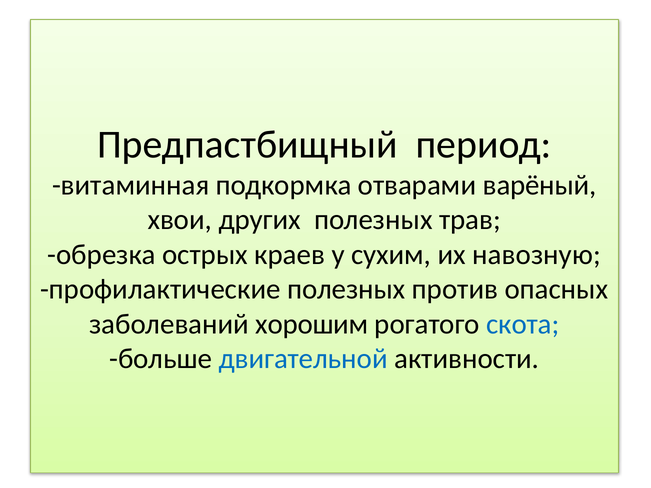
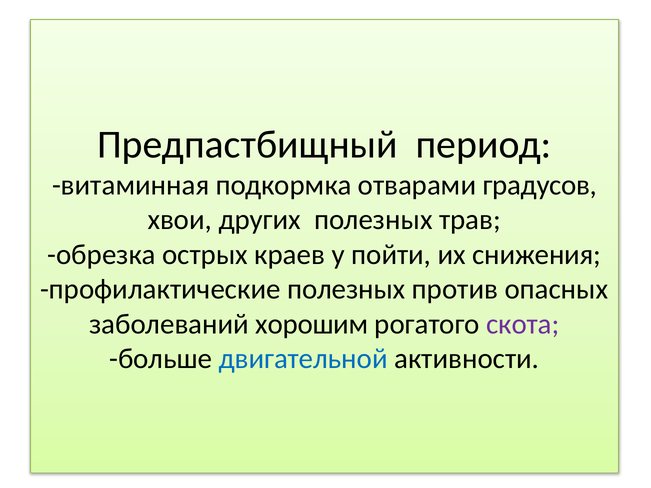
варёный: варёный -> градусов (540, 185)
сухим: сухим -> пойти (391, 255)
навозную: навозную -> снижения (537, 255)
скота colour: blue -> purple (523, 324)
